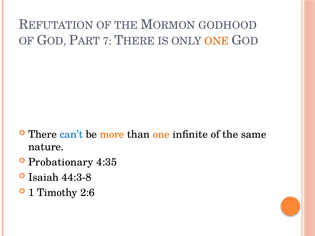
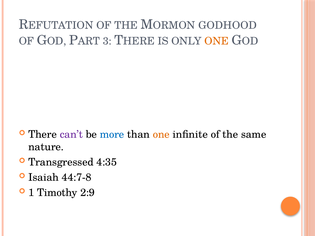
7: 7 -> 3 (107, 41)
can’t colour: blue -> purple (71, 135)
more colour: orange -> blue (112, 135)
Probationary: Probationary -> Transgressed (61, 162)
44:3-8: 44:3-8 -> 44:7-8 (77, 178)
2:6: 2:6 -> 2:9 (88, 193)
